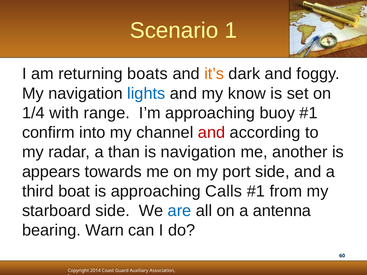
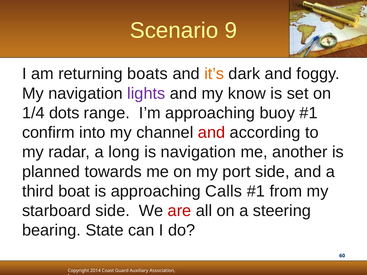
1: 1 -> 9 (231, 31)
lights colour: blue -> purple (146, 94)
with: with -> dots (64, 113)
than: than -> long (124, 152)
appears: appears -> planned (51, 172)
are colour: blue -> red (180, 211)
antenna: antenna -> steering (282, 211)
Warn: Warn -> State (105, 231)
